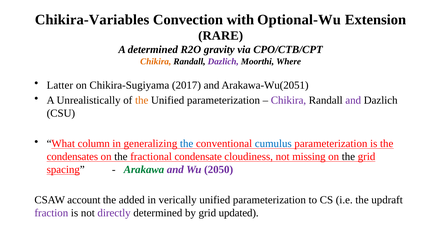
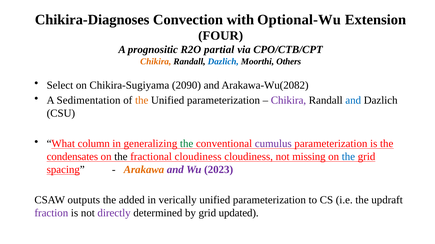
Chikira-Variables: Chikira-Variables -> Chikira-Diagnoses (92, 20)
RARE: RARE -> FOUR (221, 36)
A determined: determined -> prognositic (153, 50)
gravity: gravity -> partial (219, 50)
Dazlich colour: purple -> blue (223, 62)
Where: Where -> Others (289, 62)
Latter: Latter -> Select (60, 85)
2017: 2017 -> 2090 (186, 85)
Arakawa-Wu(2051: Arakawa-Wu(2051 -> Arakawa-Wu(2082 (265, 85)
Unrealistically: Unrealistically -> Sedimentation (89, 101)
and colour: purple -> blue (353, 101)
the colour: blue -> green (187, 144)
cumulus colour: blue -> purple (273, 144)
fractional condensate: condensate -> cloudiness (198, 157)
the colour: black -> blue (348, 157)
Arakawa colour: green -> orange (144, 170)
2050: 2050 -> 2023 (219, 170)
account: account -> outputs (84, 201)
